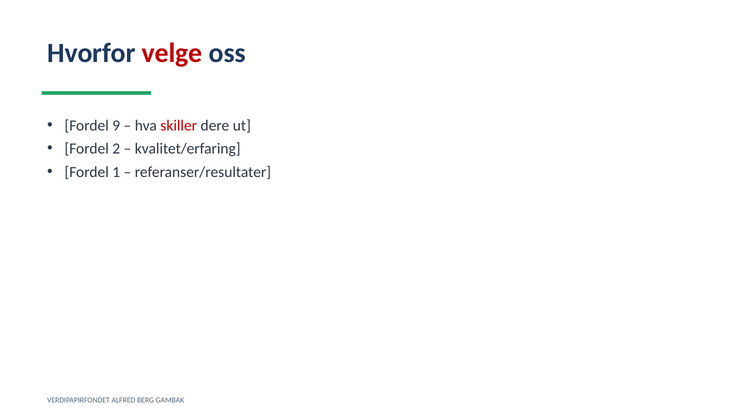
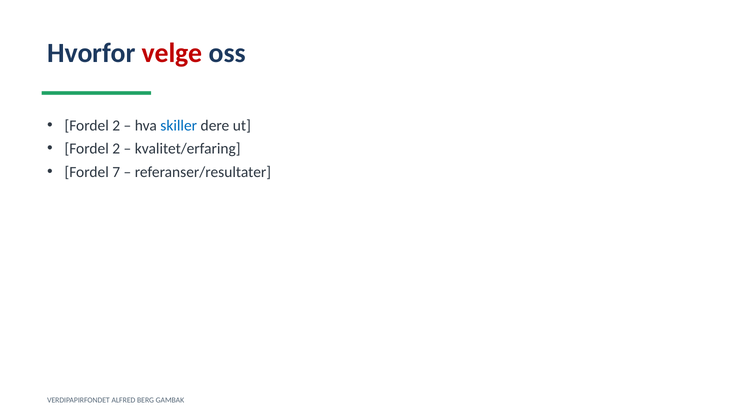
9: 9 -> 2 (116, 126)
skiller colour: red -> blue (179, 126)
1: 1 -> 7 (116, 172)
